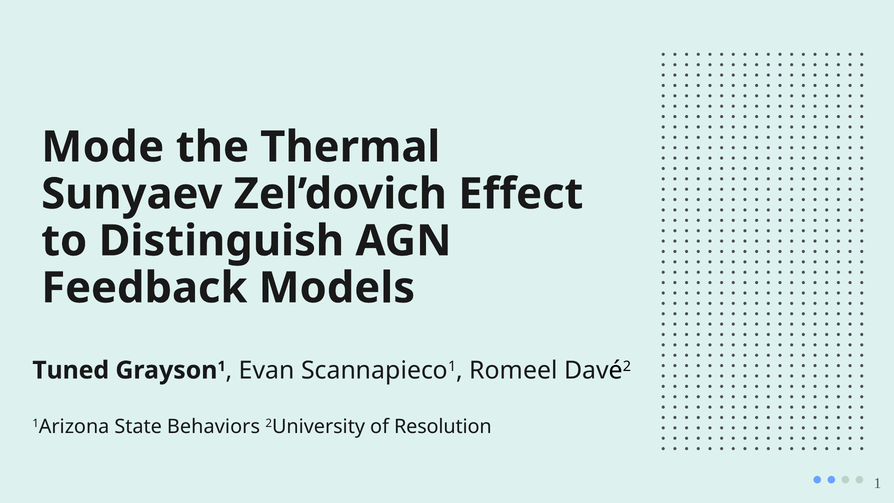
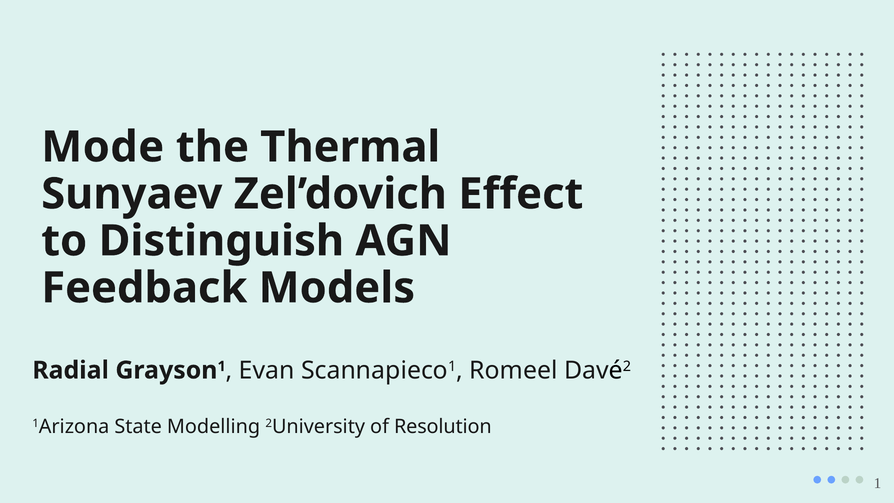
Tuned: Tuned -> Radial (71, 370)
Behaviors: Behaviors -> Modelling (214, 427)
